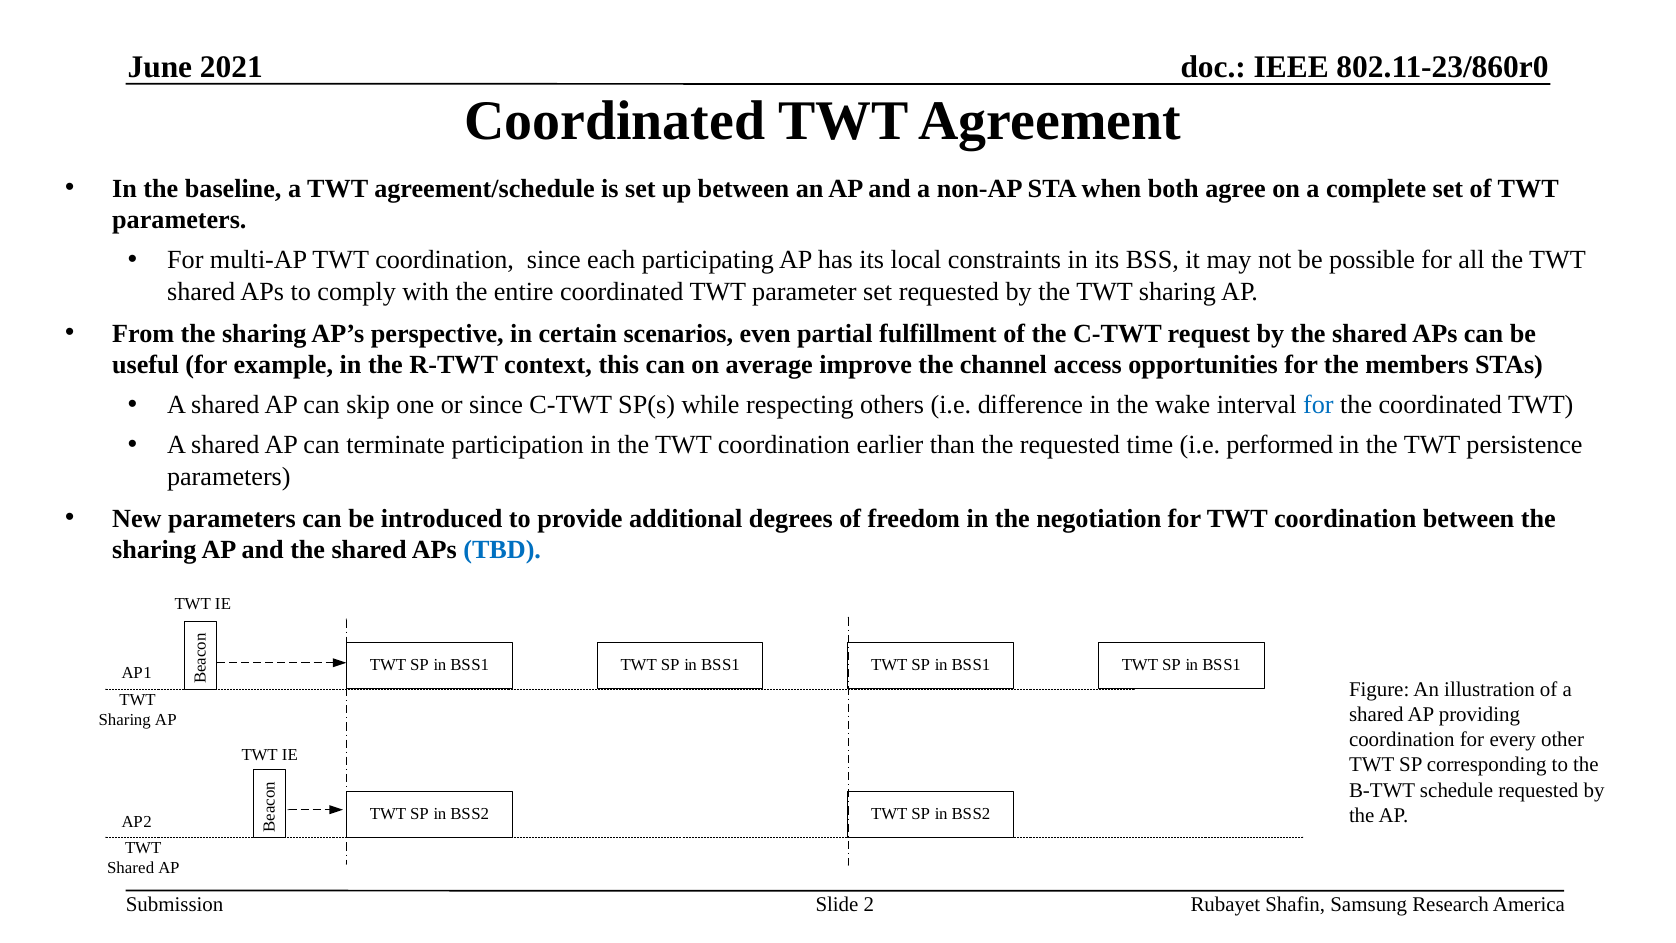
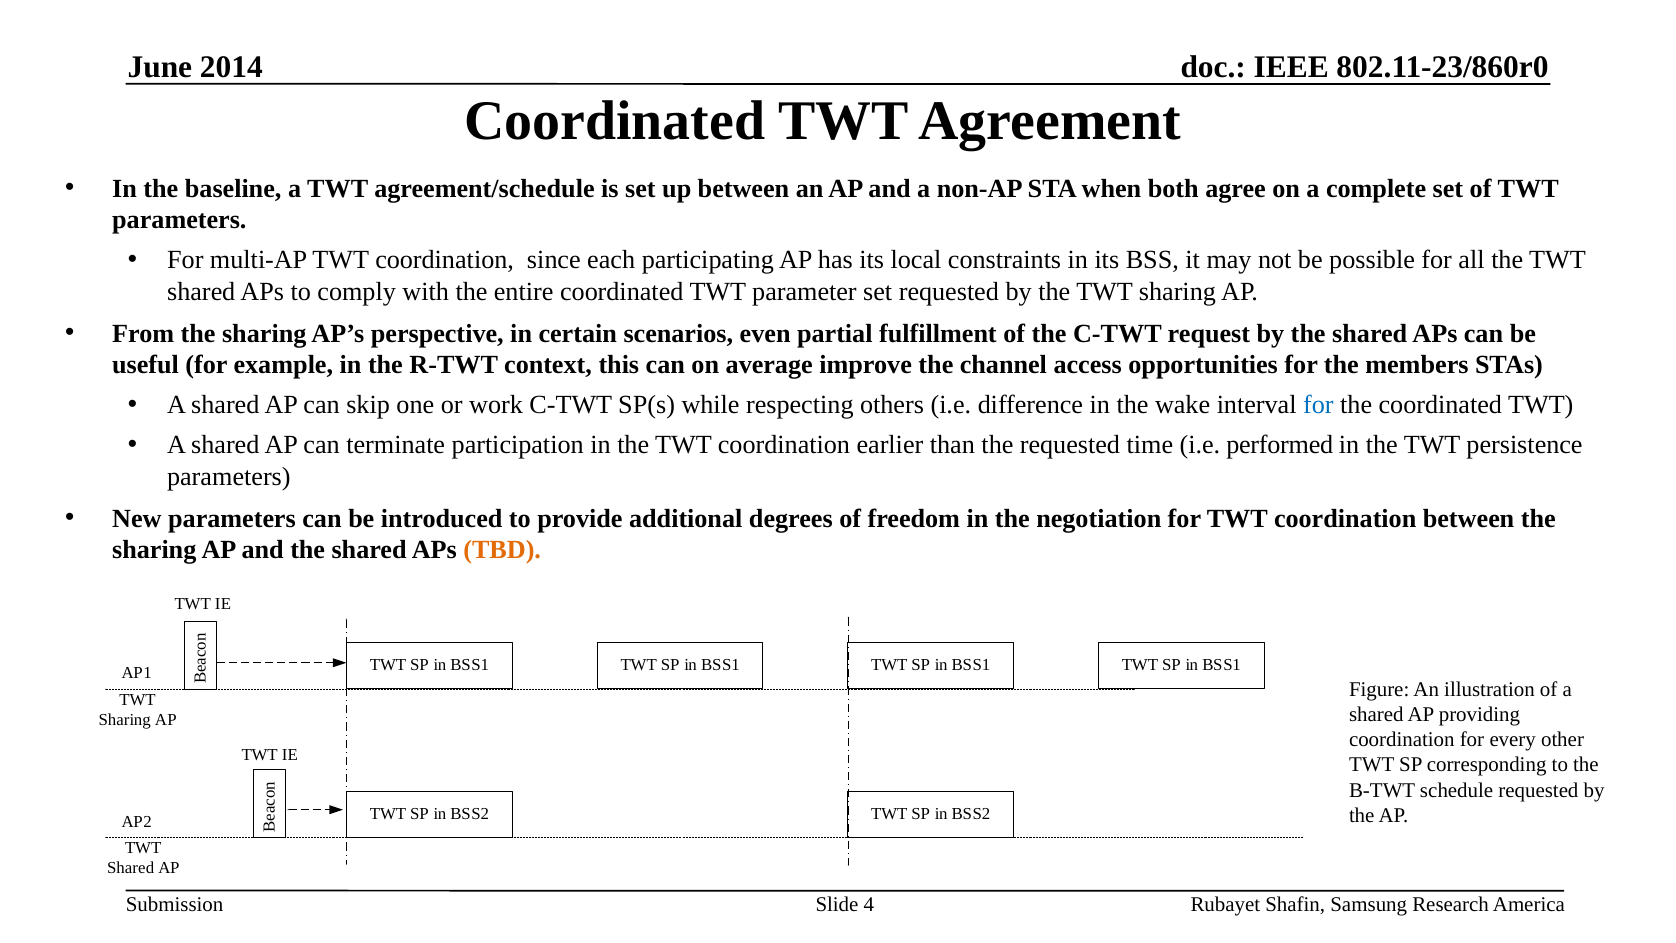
2021: 2021 -> 2014 (231, 67)
or since: since -> work (496, 405)
TBD colour: blue -> orange (502, 550)
2: 2 -> 4 (869, 904)
